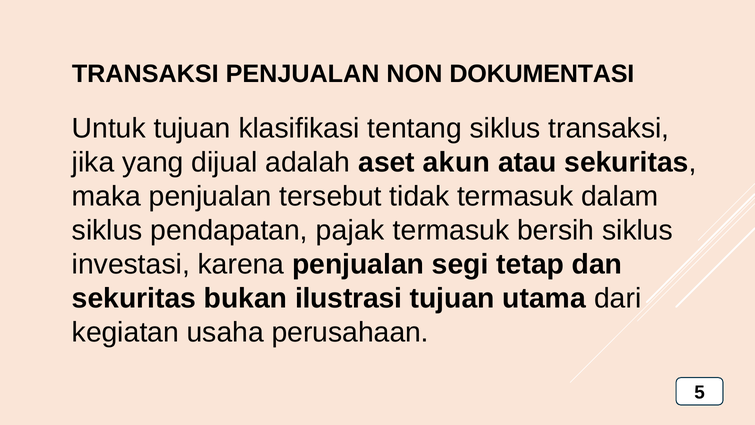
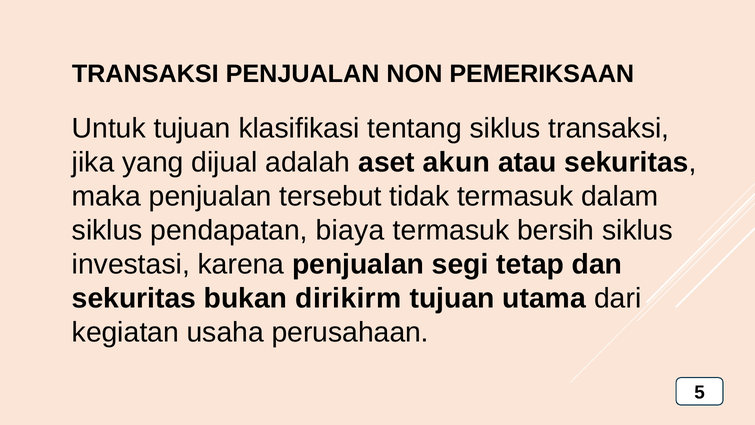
DOKUMENTASI: DOKUMENTASI -> PEMERIKSAAN (542, 74)
pajak: pajak -> biaya (350, 230)
ilustrasi: ilustrasi -> dirikirm (348, 298)
